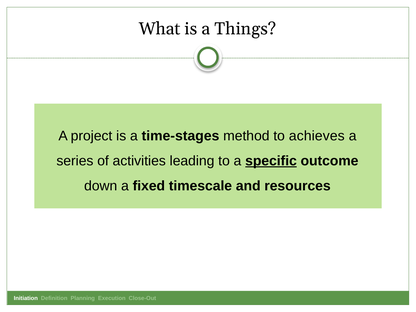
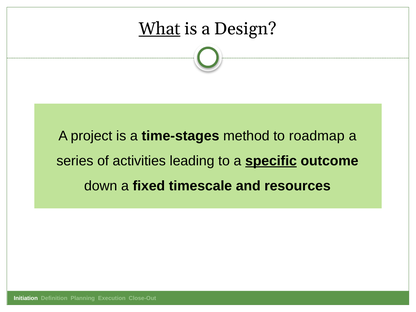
What underline: none -> present (160, 29)
Things: Things -> Design (245, 29)
achieves: achieves -> roadmap (317, 136)
